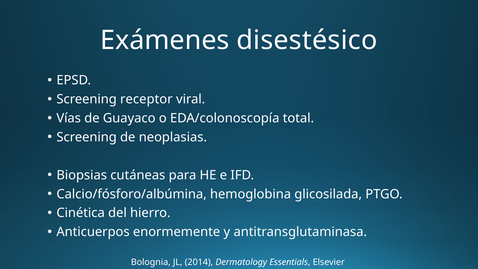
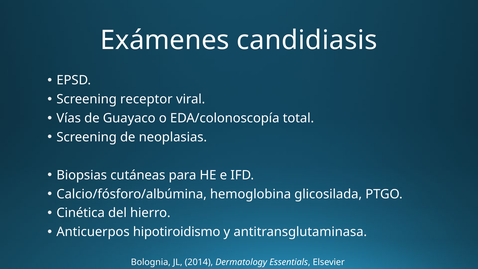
disestésico: disestésico -> candidiasis (307, 40)
enormemente: enormemente -> hipotiroidismo (177, 232)
